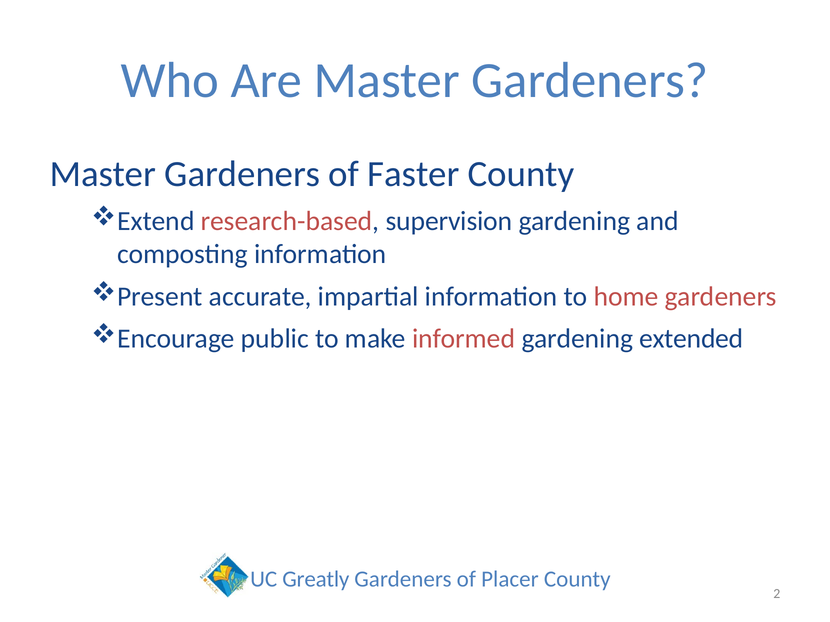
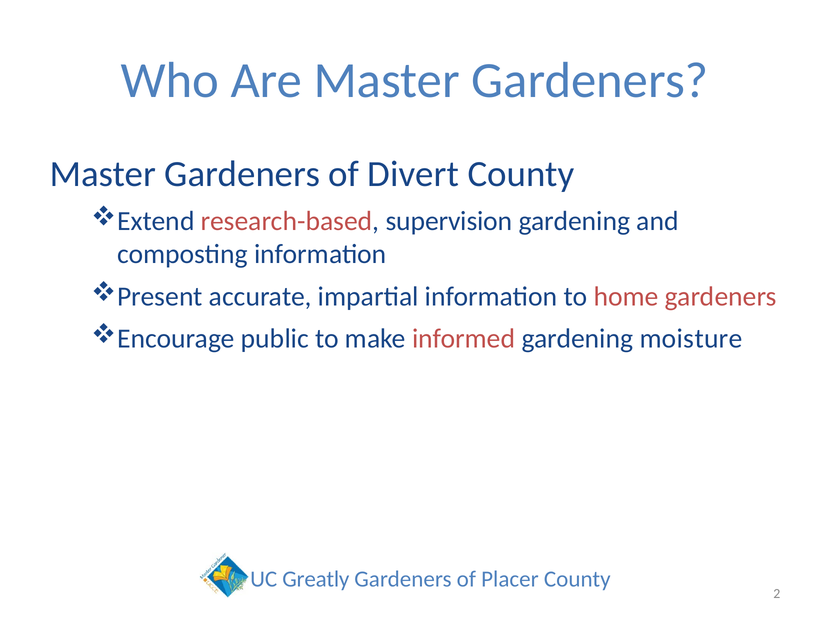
Faster: Faster -> Divert (413, 174)
extended: extended -> moisture (691, 339)
